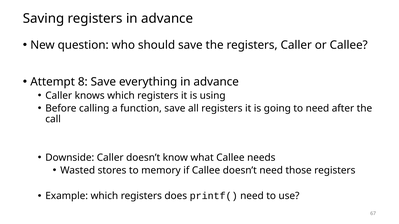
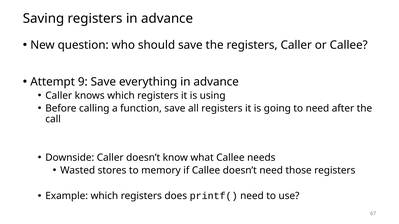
8: 8 -> 9 (83, 82)
